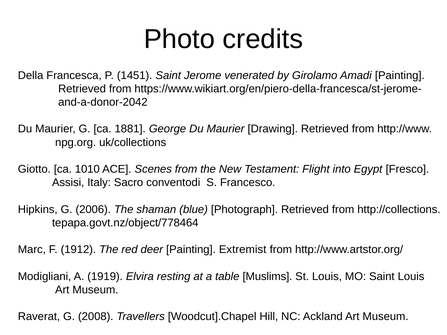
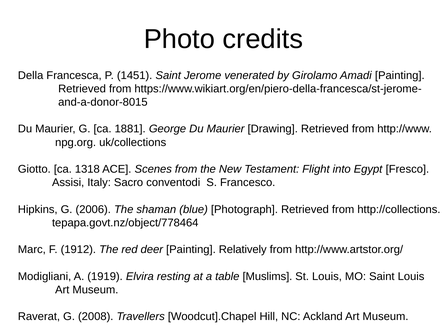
and-a-donor-2042: and-a-donor-2042 -> and-a-donor-8015 (103, 102)
1010: 1010 -> 1318 (87, 169)
Extremist: Extremist -> Relatively (243, 250)
